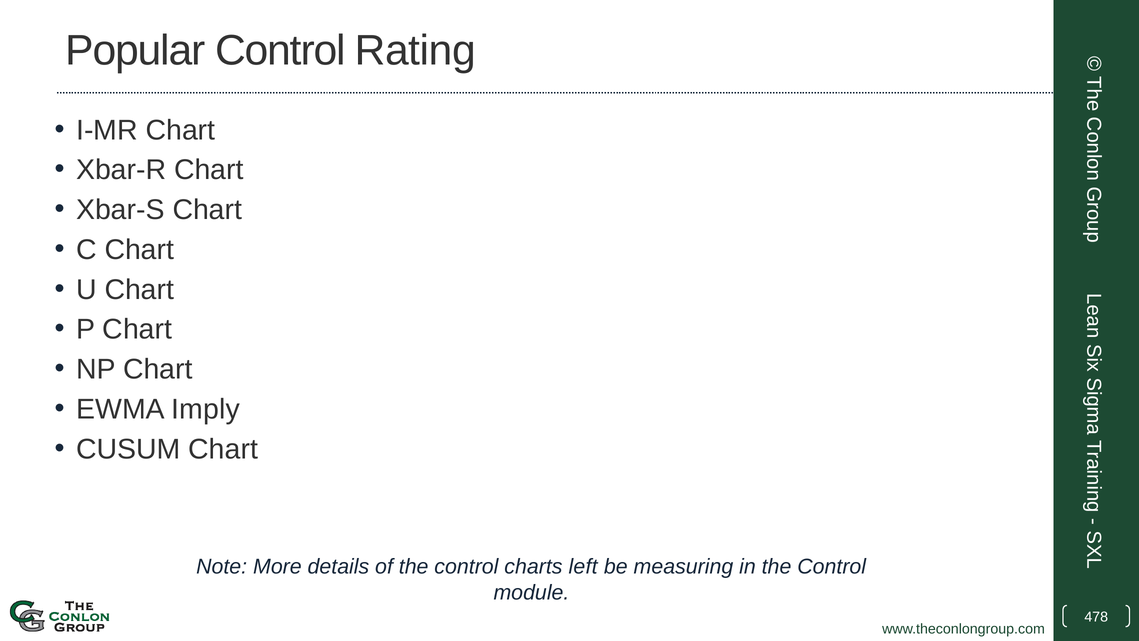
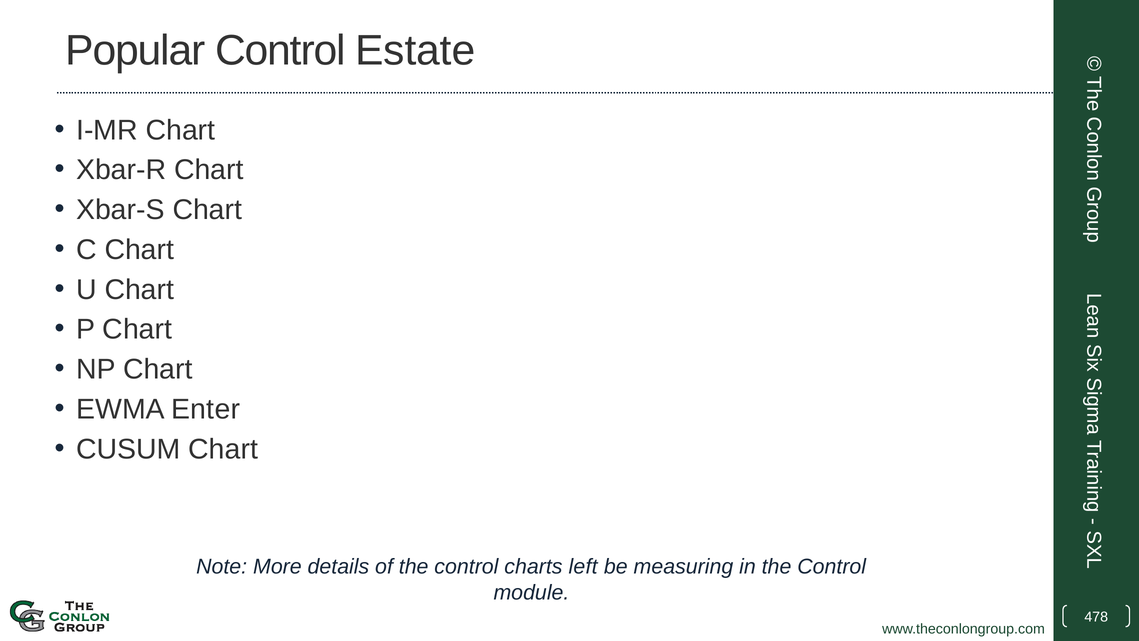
Rating: Rating -> Estate (415, 51)
Imply: Imply -> Enter (206, 409)
